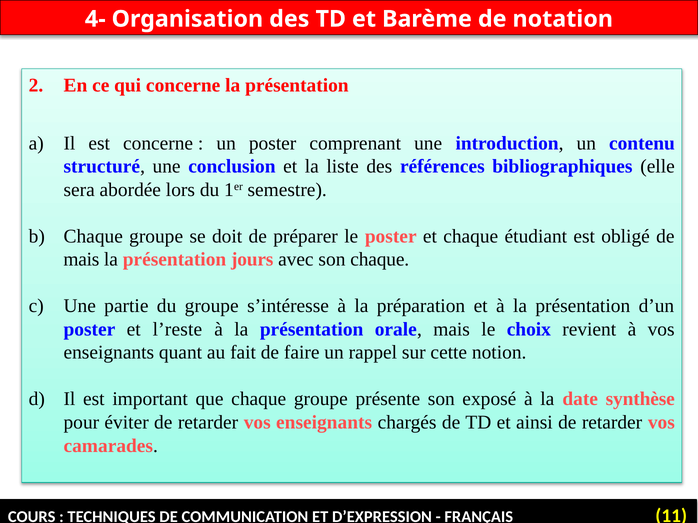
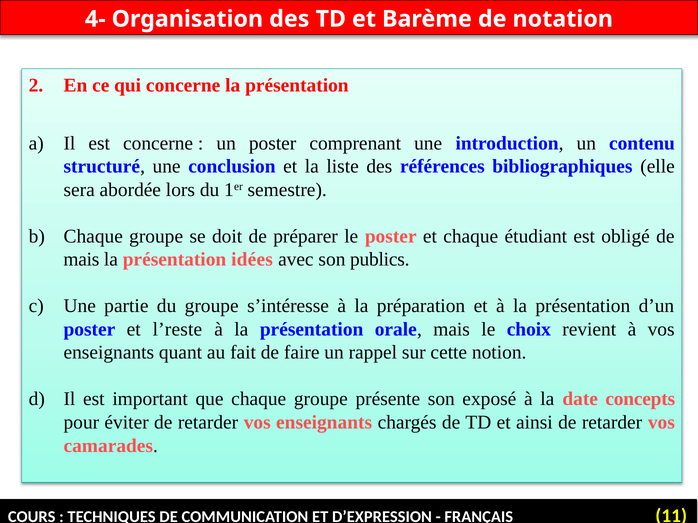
jours: jours -> idées (252, 260)
son chaque: chaque -> publics (380, 260)
synthèse: synthèse -> concepts (640, 399)
